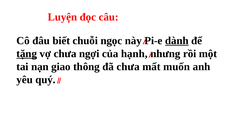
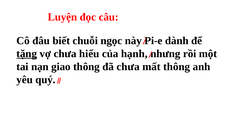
dành underline: present -> none (177, 41)
ngợi: ngợi -> hiểu (89, 54)
mất muốn: muốn -> thông (177, 67)
